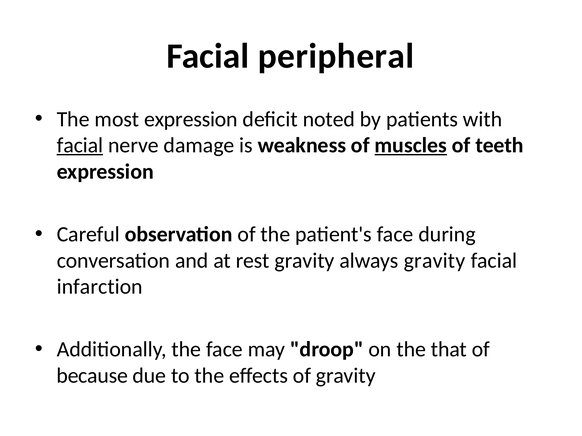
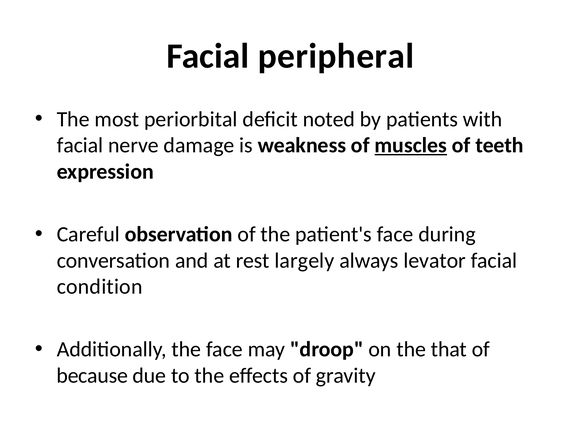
most expression: expression -> periorbital (191, 119)
facial underline: present -> none (80, 146)
rest gravity: gravity -> largely (304, 261)
always gravity: gravity -> levator (435, 261)
infarction: infarction -> condition (100, 287)
